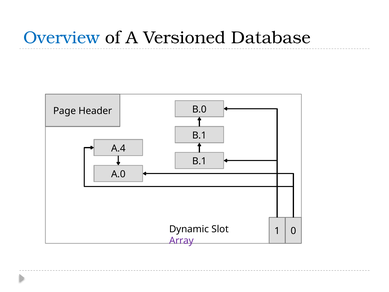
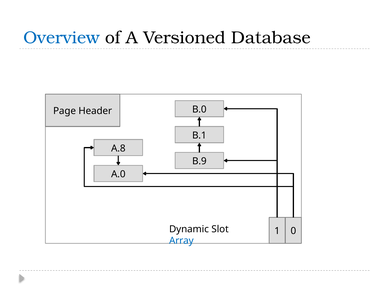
A.4: A.4 -> A.8 (118, 148)
B.1: B.1 -> B.9 (199, 161)
Array colour: purple -> blue (181, 241)
